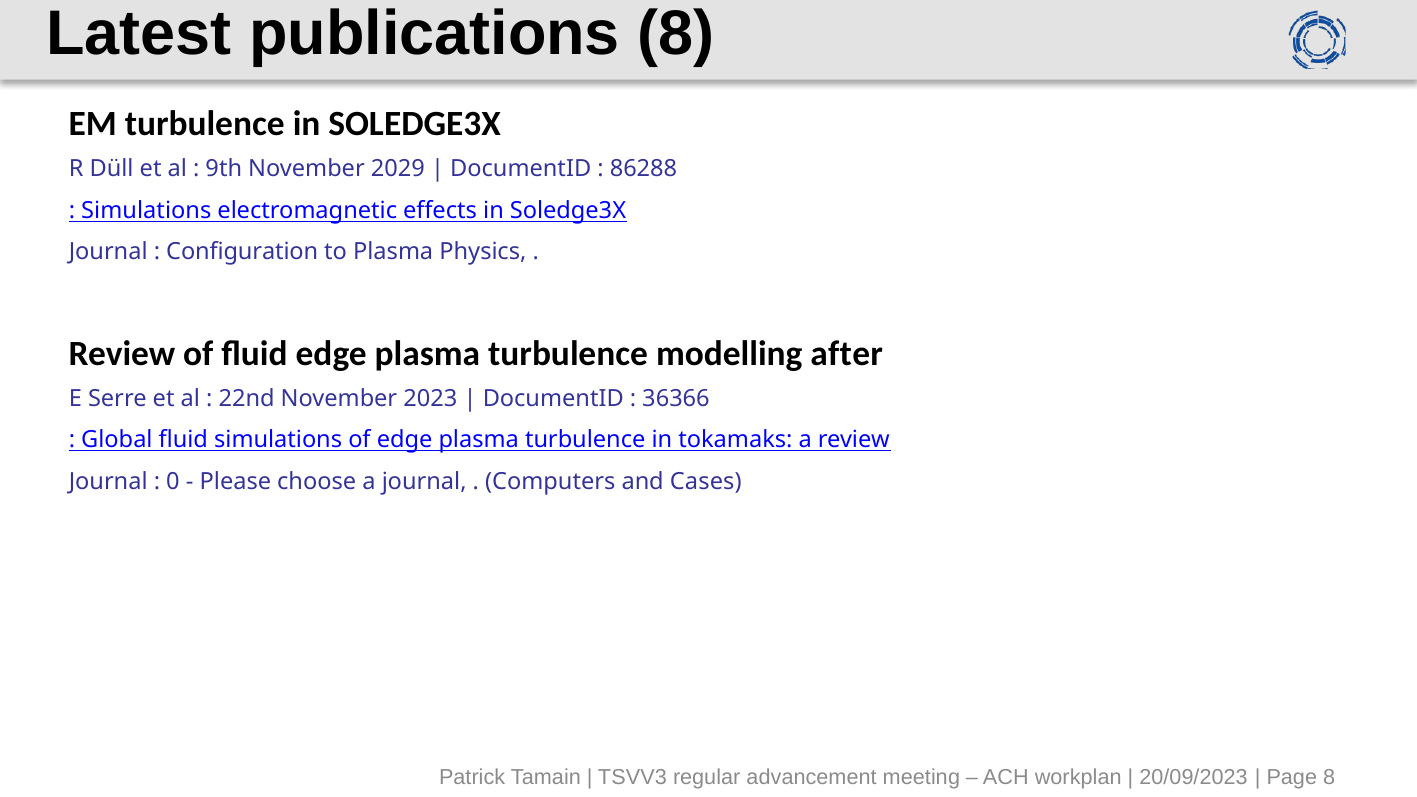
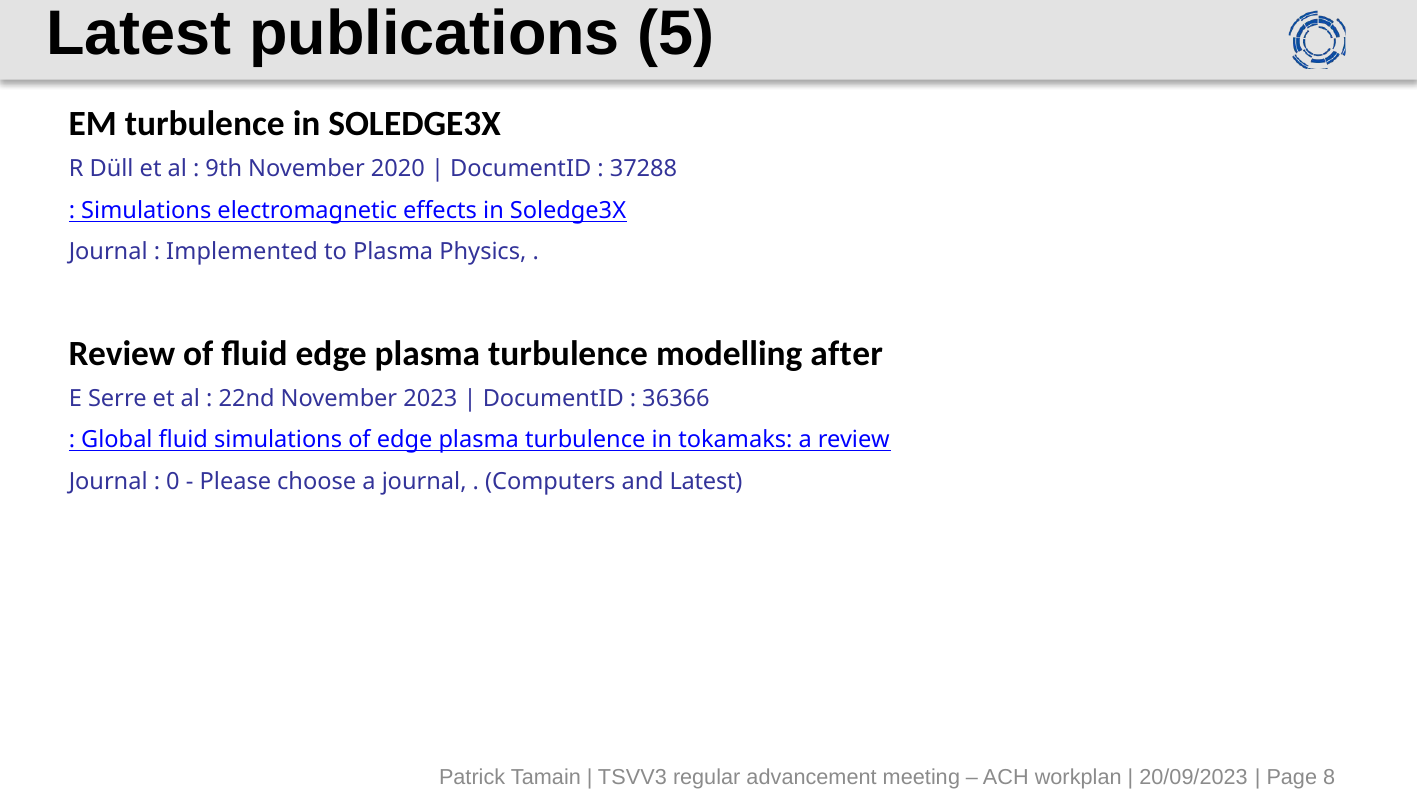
publications 8: 8 -> 5 (676, 33)
2029: 2029 -> 2020 (398, 169)
86288: 86288 -> 37288 (643, 169)
Configuration: Configuration -> Implemented (242, 252)
and Cases: Cases -> Latest (706, 482)
